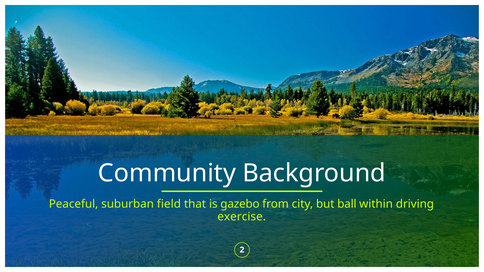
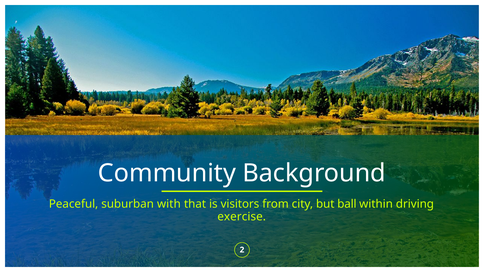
field: field -> with (169, 204)
gazebo: gazebo -> visitors (240, 204)
